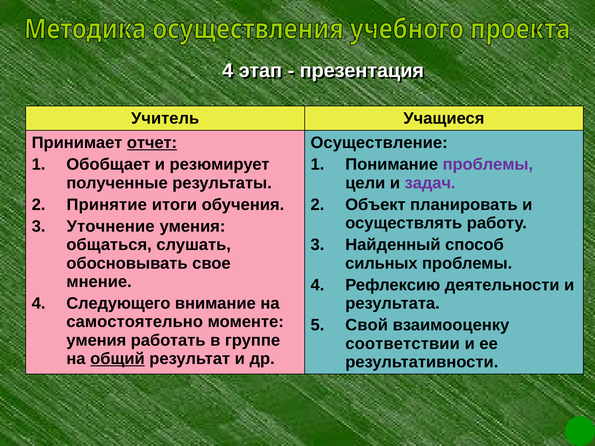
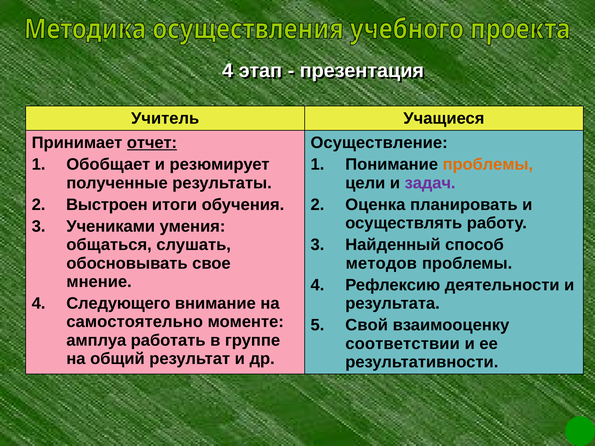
проблемы colour: purple -> orange (488, 165)
Принятие: Принятие -> Выстроен (107, 205)
Объект: Объект -> Оценка (375, 205)
Уточнение: Уточнение -> Учениками (111, 227)
сильных: сильных -> методов (381, 263)
умения: умения -> амплуа (96, 340)
общий underline: present -> none (117, 359)
